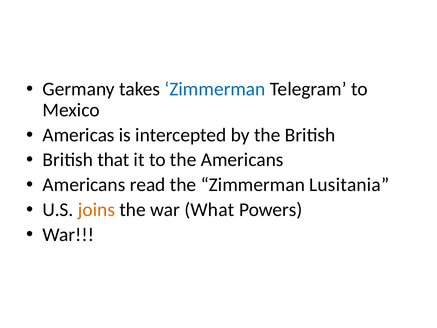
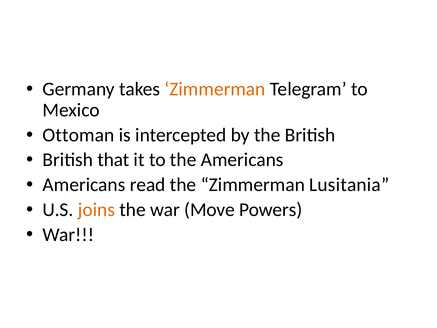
Zimmerman colour: blue -> orange (215, 89)
Americas: Americas -> Ottoman (78, 135)
What: What -> Move (210, 210)
